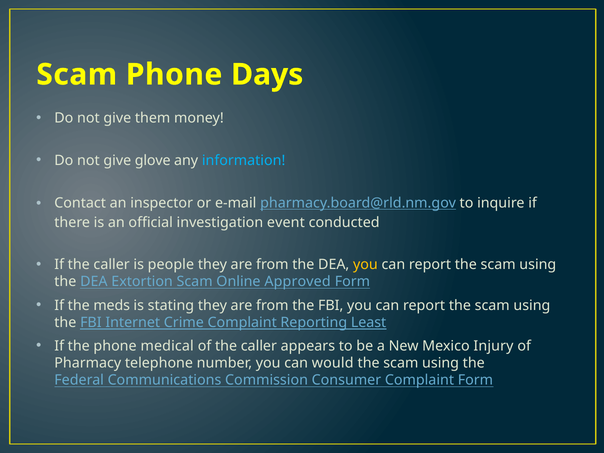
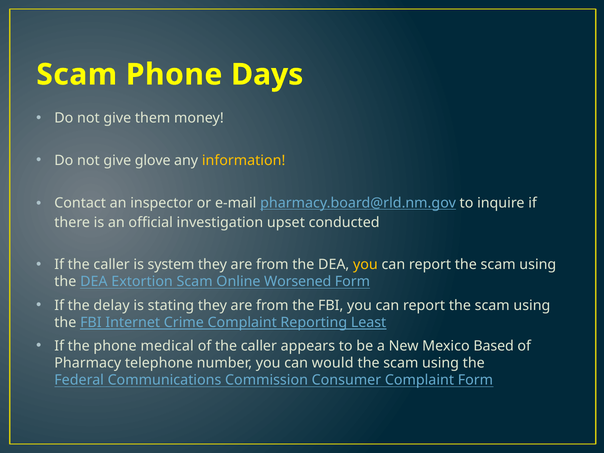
information colour: light blue -> yellow (244, 161)
event: event -> upset (286, 222)
people: people -> system (171, 265)
Approved: Approved -> Worsened (298, 282)
meds: meds -> delay (112, 305)
Injury: Injury -> Based (494, 346)
